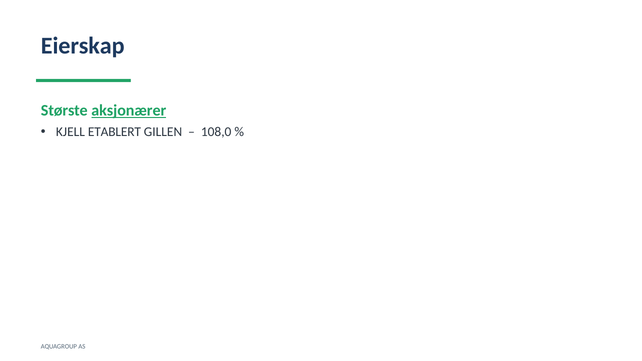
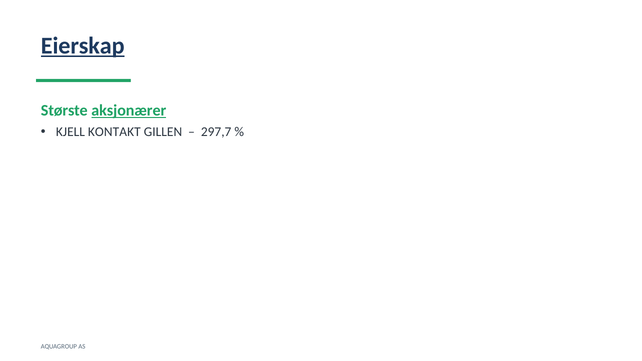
Eierskap underline: none -> present (83, 46)
ETABLERT: ETABLERT -> KONTAKT (114, 132)
108,0: 108,0 -> 297,7 (216, 132)
